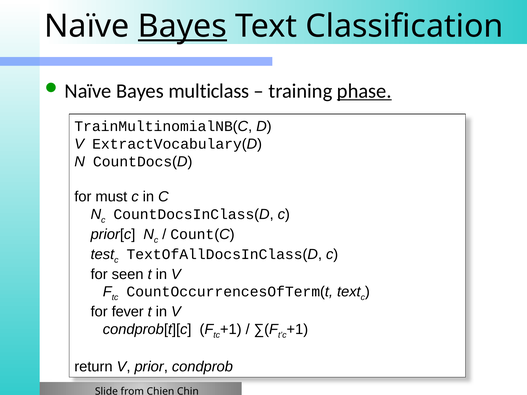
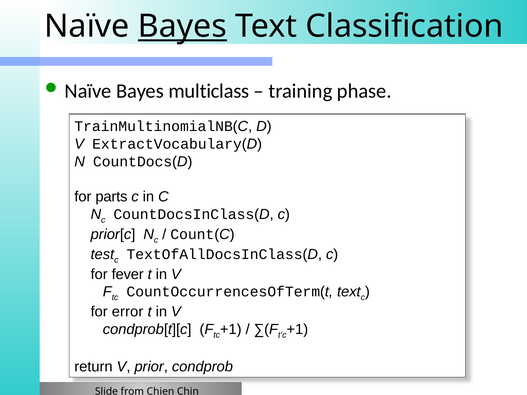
phase underline: present -> none (364, 91)
must: must -> parts (111, 197)
seen: seen -> fever (128, 274)
fever: fever -> error (128, 312)
